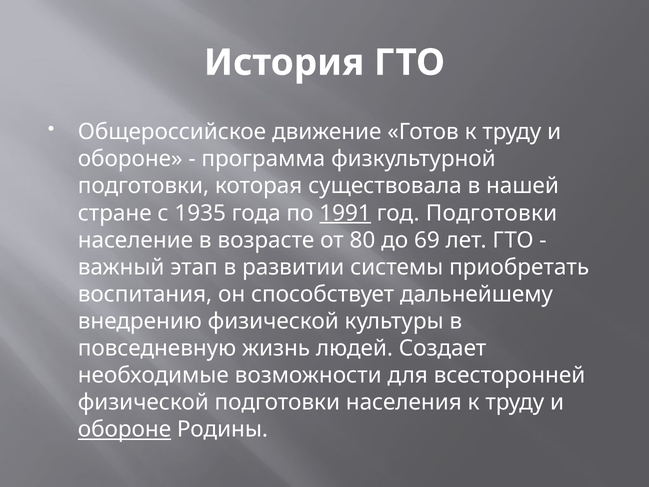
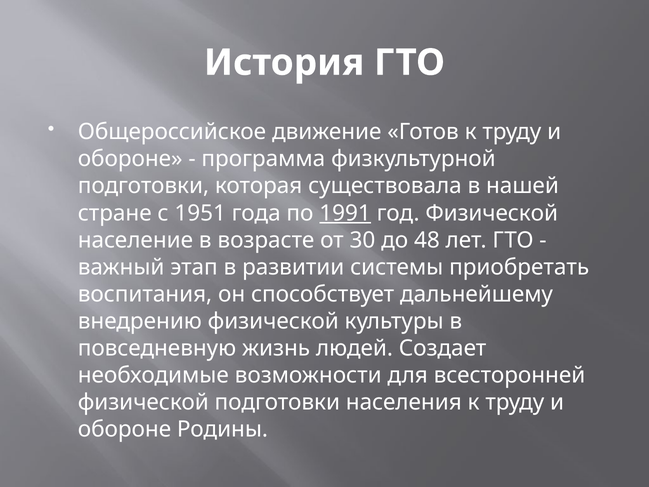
1935: 1935 -> 1951 (200, 213)
год Подготовки: Подготовки -> Физической (492, 213)
80: 80 -> 30 (362, 240)
69: 69 -> 48 (427, 240)
обороне underline: present -> none (124, 429)
